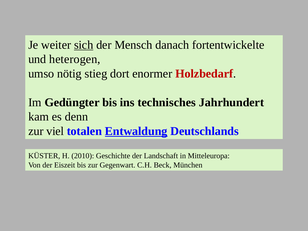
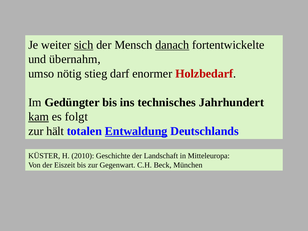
danach underline: none -> present (172, 45)
heterogen: heterogen -> übernahm (75, 59)
dort: dort -> darf (120, 74)
kam underline: none -> present (39, 117)
denn: denn -> folgt (76, 117)
viel: viel -> hält (55, 131)
